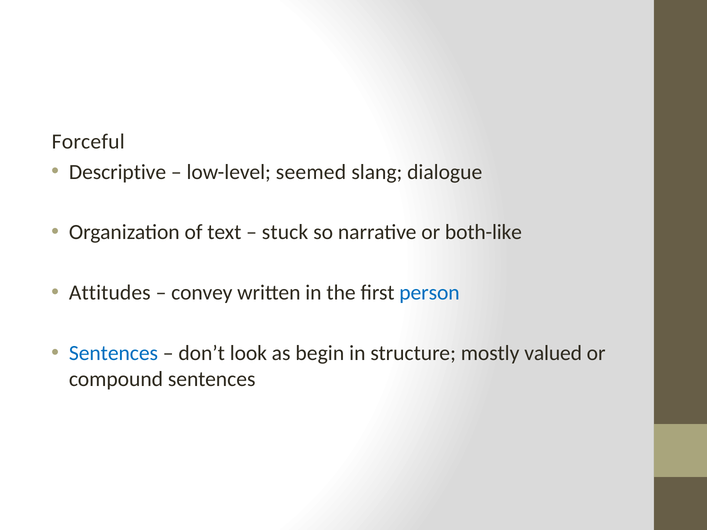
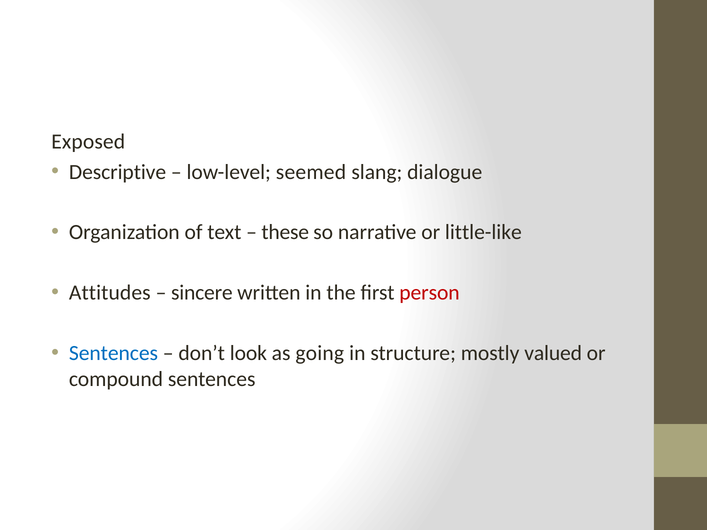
Forceful: Forceful -> Exposed (88, 142)
stuck: stuck -> these (285, 232)
both-like: both-like -> little-like (483, 232)
convey: convey -> sincere (202, 293)
person colour: blue -> red (430, 293)
begin: begin -> going (320, 353)
